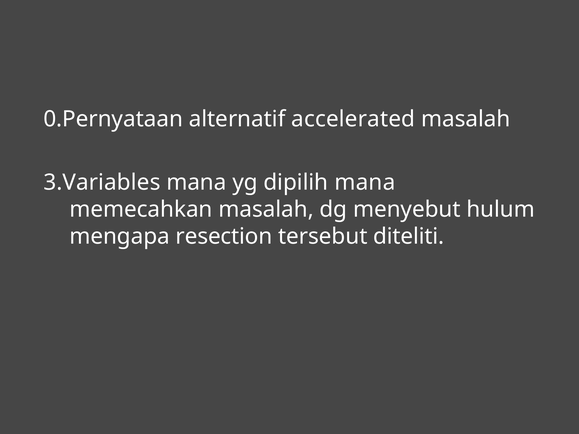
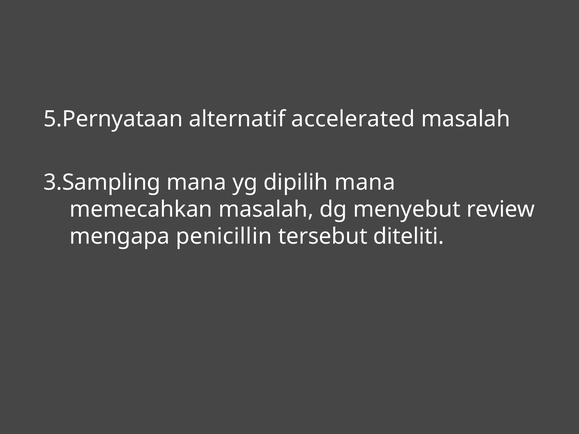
0.Pernyataan: 0.Pernyataan -> 5.Pernyataan (113, 119)
3.Variables: 3.Variables -> 3.Sampling (102, 182)
hulum: hulum -> review (501, 209)
resection: resection -> penicillin (224, 236)
